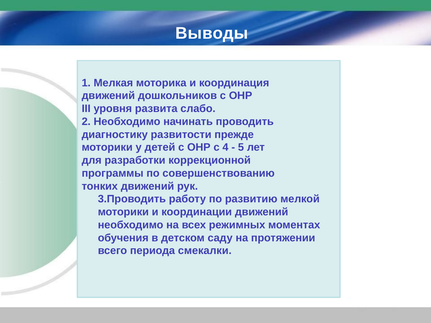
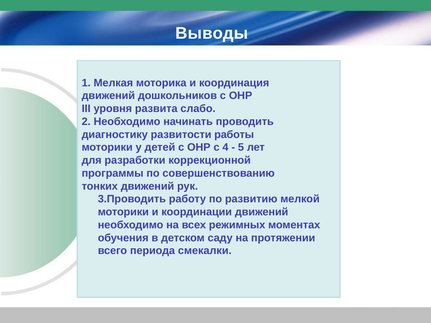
прежде: прежде -> работы (234, 135)
